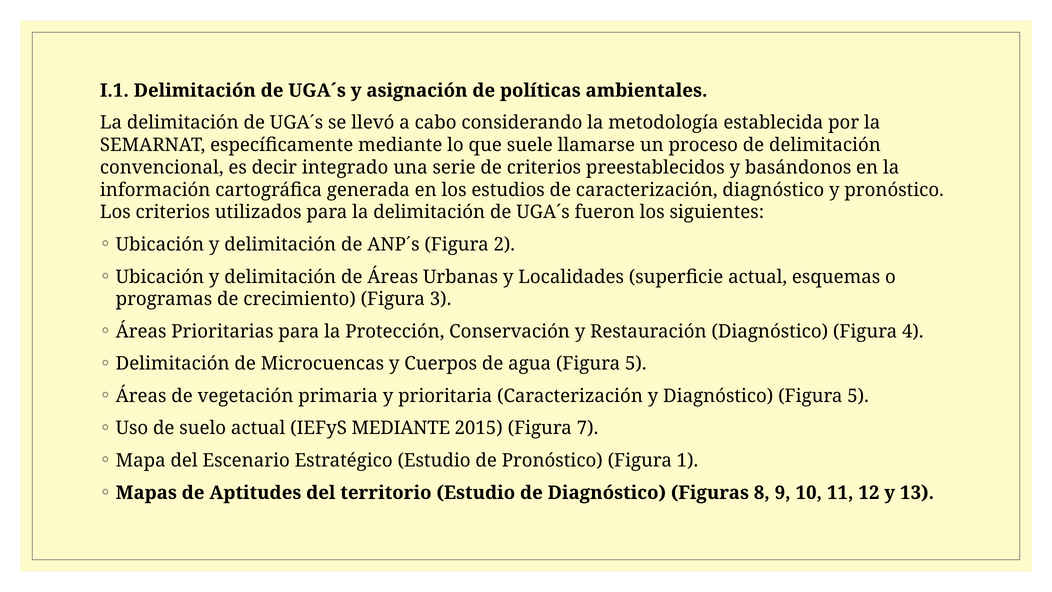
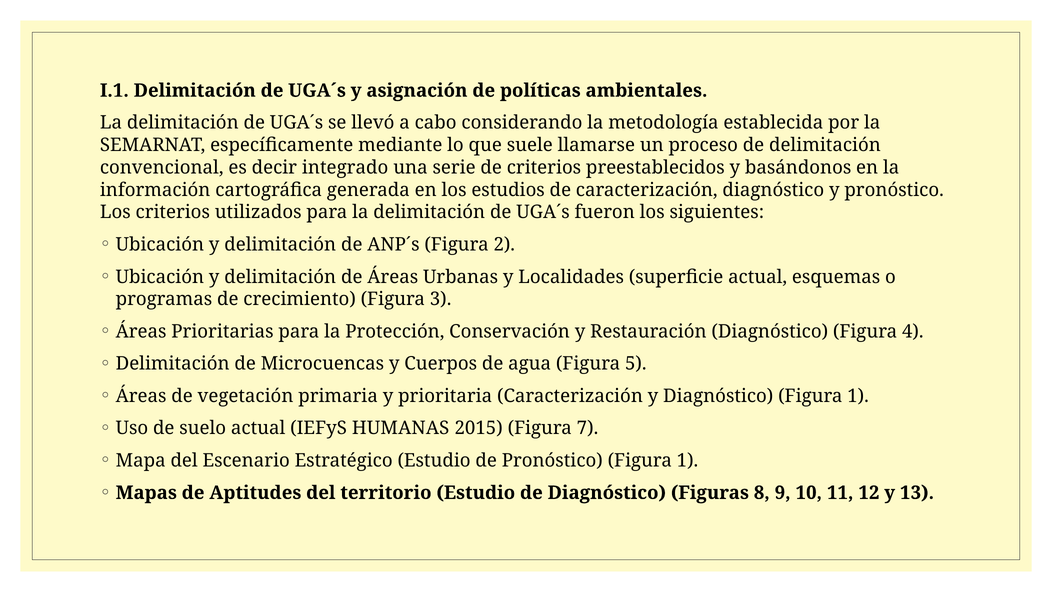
Diagnóstico Figura 5: 5 -> 1 (858, 396)
IEFyS MEDIANTE: MEDIANTE -> HUMANAS (401, 428)
